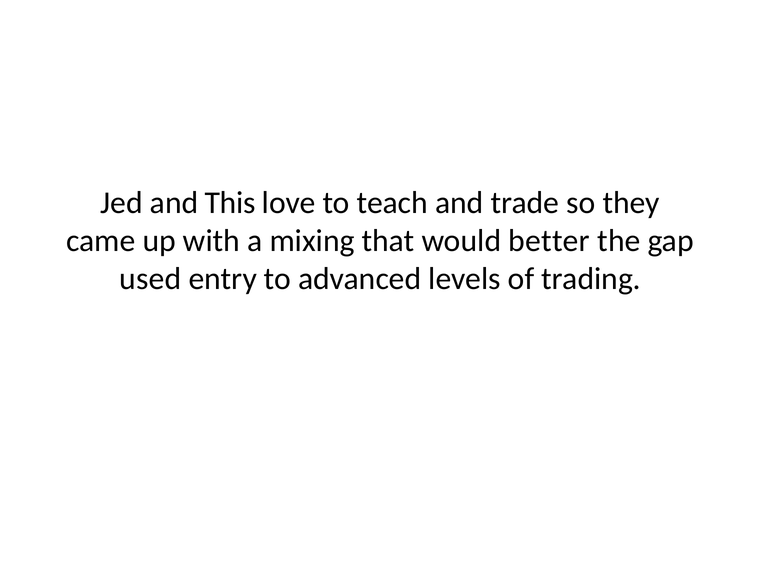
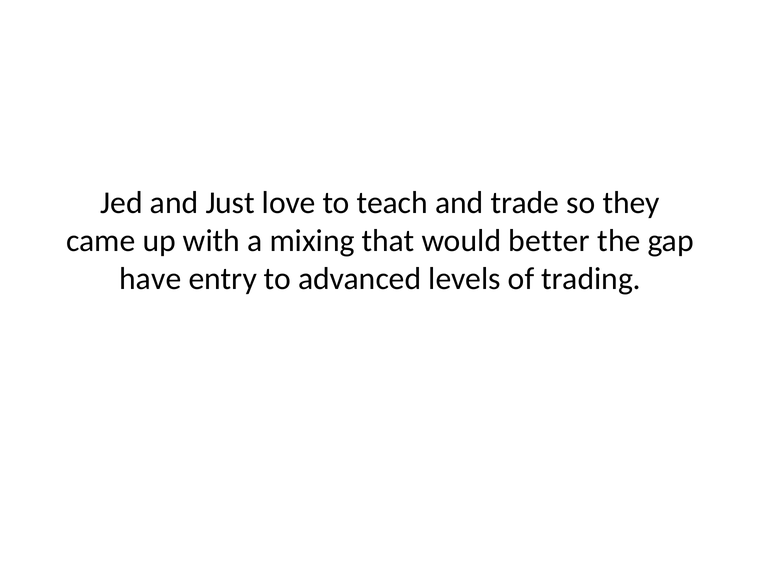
This: This -> Just (230, 203)
used: used -> have (150, 279)
